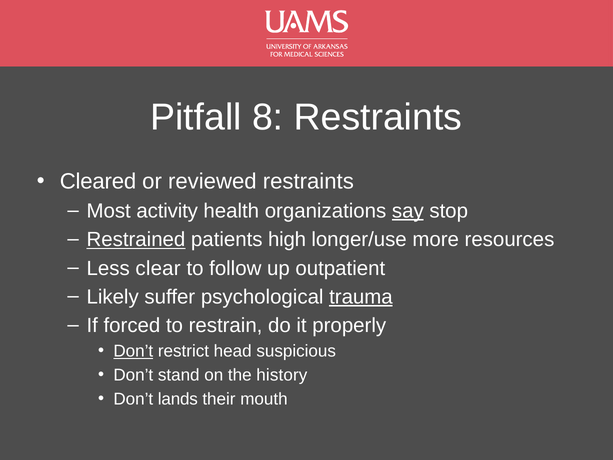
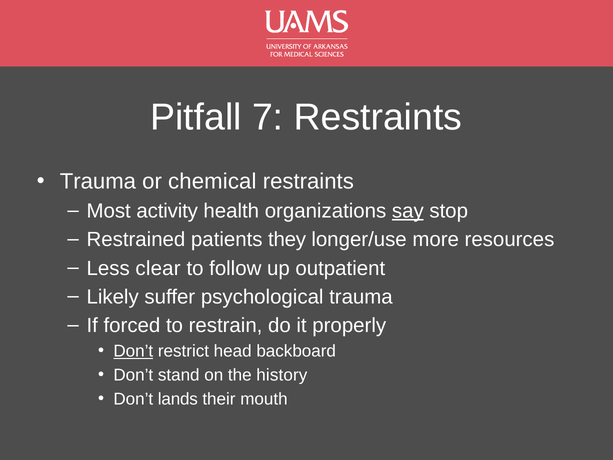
8: 8 -> 7 (268, 118)
Cleared: Cleared -> Trauma (98, 181)
reviewed: reviewed -> chemical (212, 181)
Restrained underline: present -> none (136, 240)
high: high -> they (287, 240)
trauma underline: present -> none (361, 297)
suspicious: suspicious -> backboard (296, 351)
